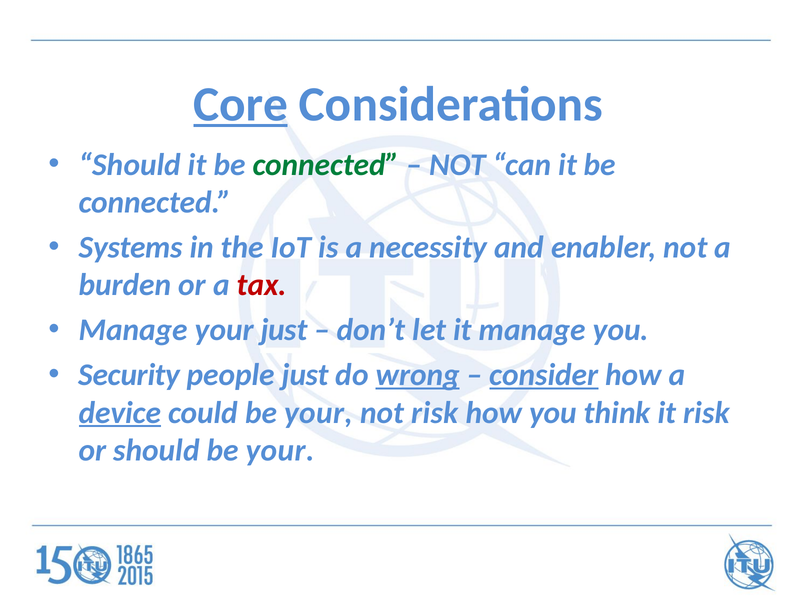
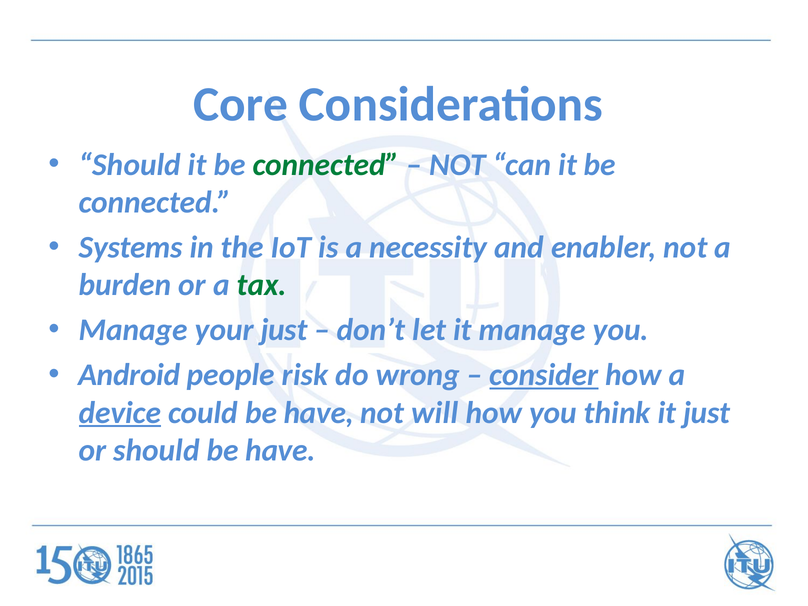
Core underline: present -> none (241, 104)
tax colour: red -> green (262, 285)
Security: Security -> Android (129, 375)
people just: just -> risk (305, 375)
wrong underline: present -> none (418, 375)
could be your: your -> have (319, 413)
not risk: risk -> will (435, 413)
it risk: risk -> just (707, 413)
should be your: your -> have (280, 450)
